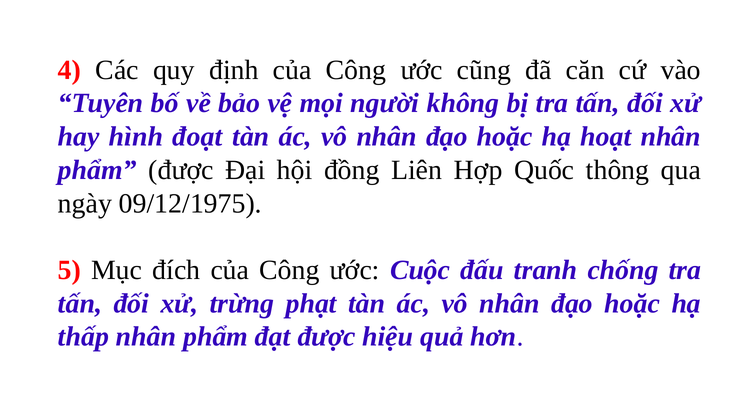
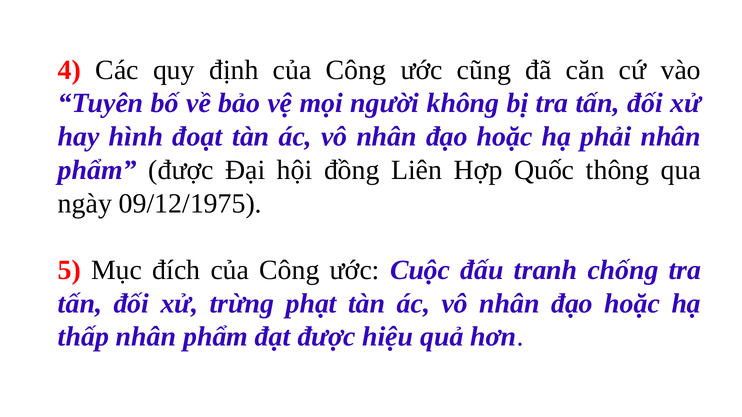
hoạt: hoạt -> phải (606, 137)
